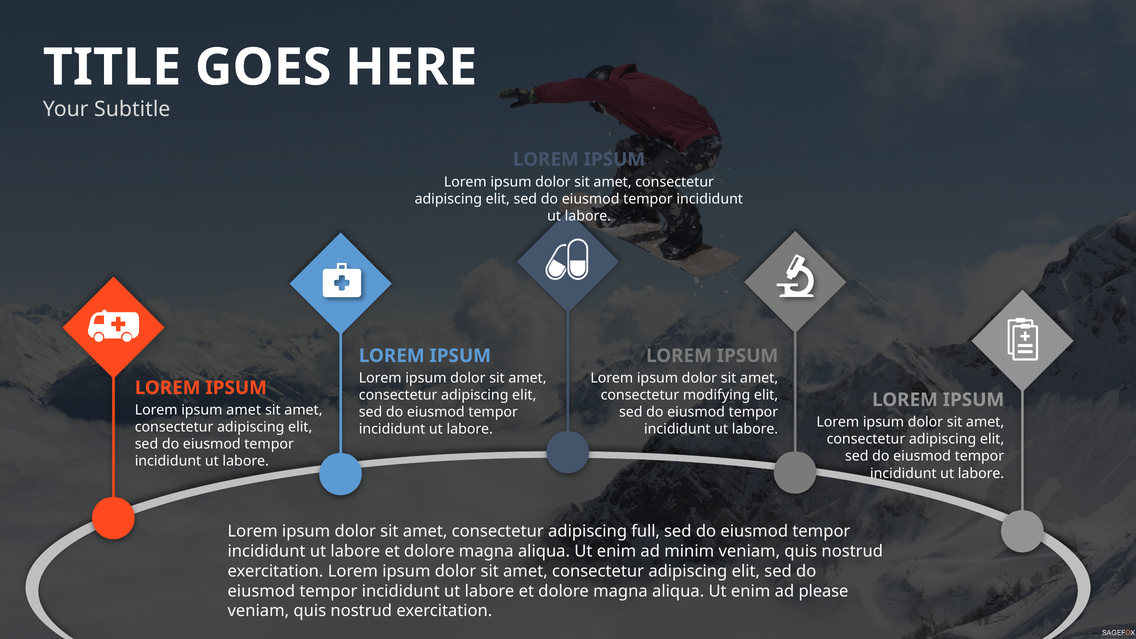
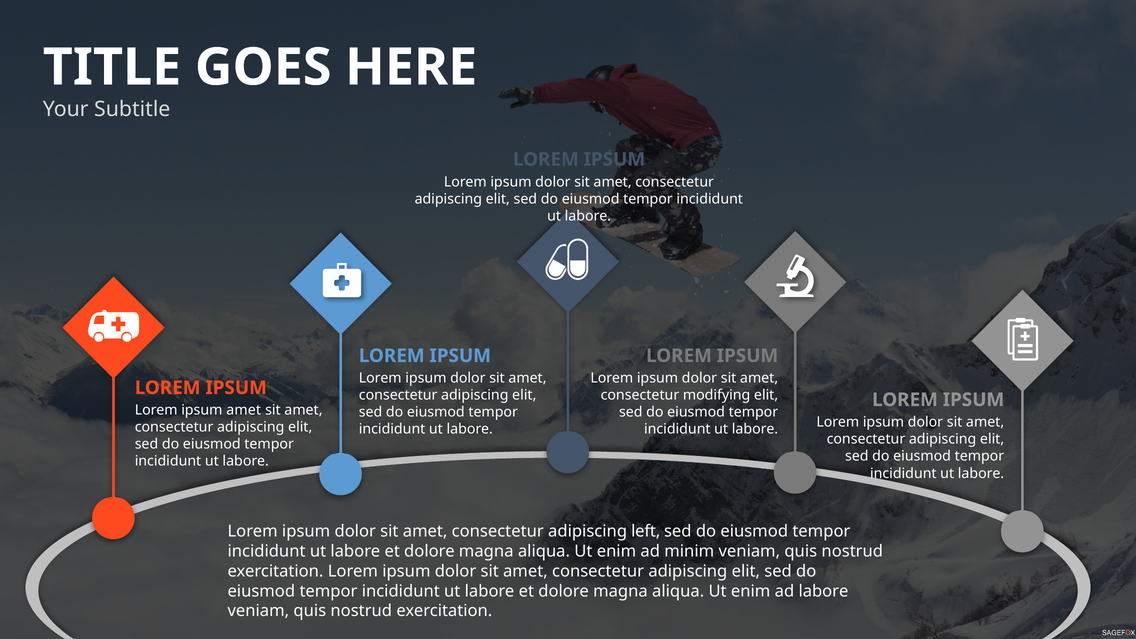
full: full -> left (646, 531)
ad please: please -> labore (823, 591)
